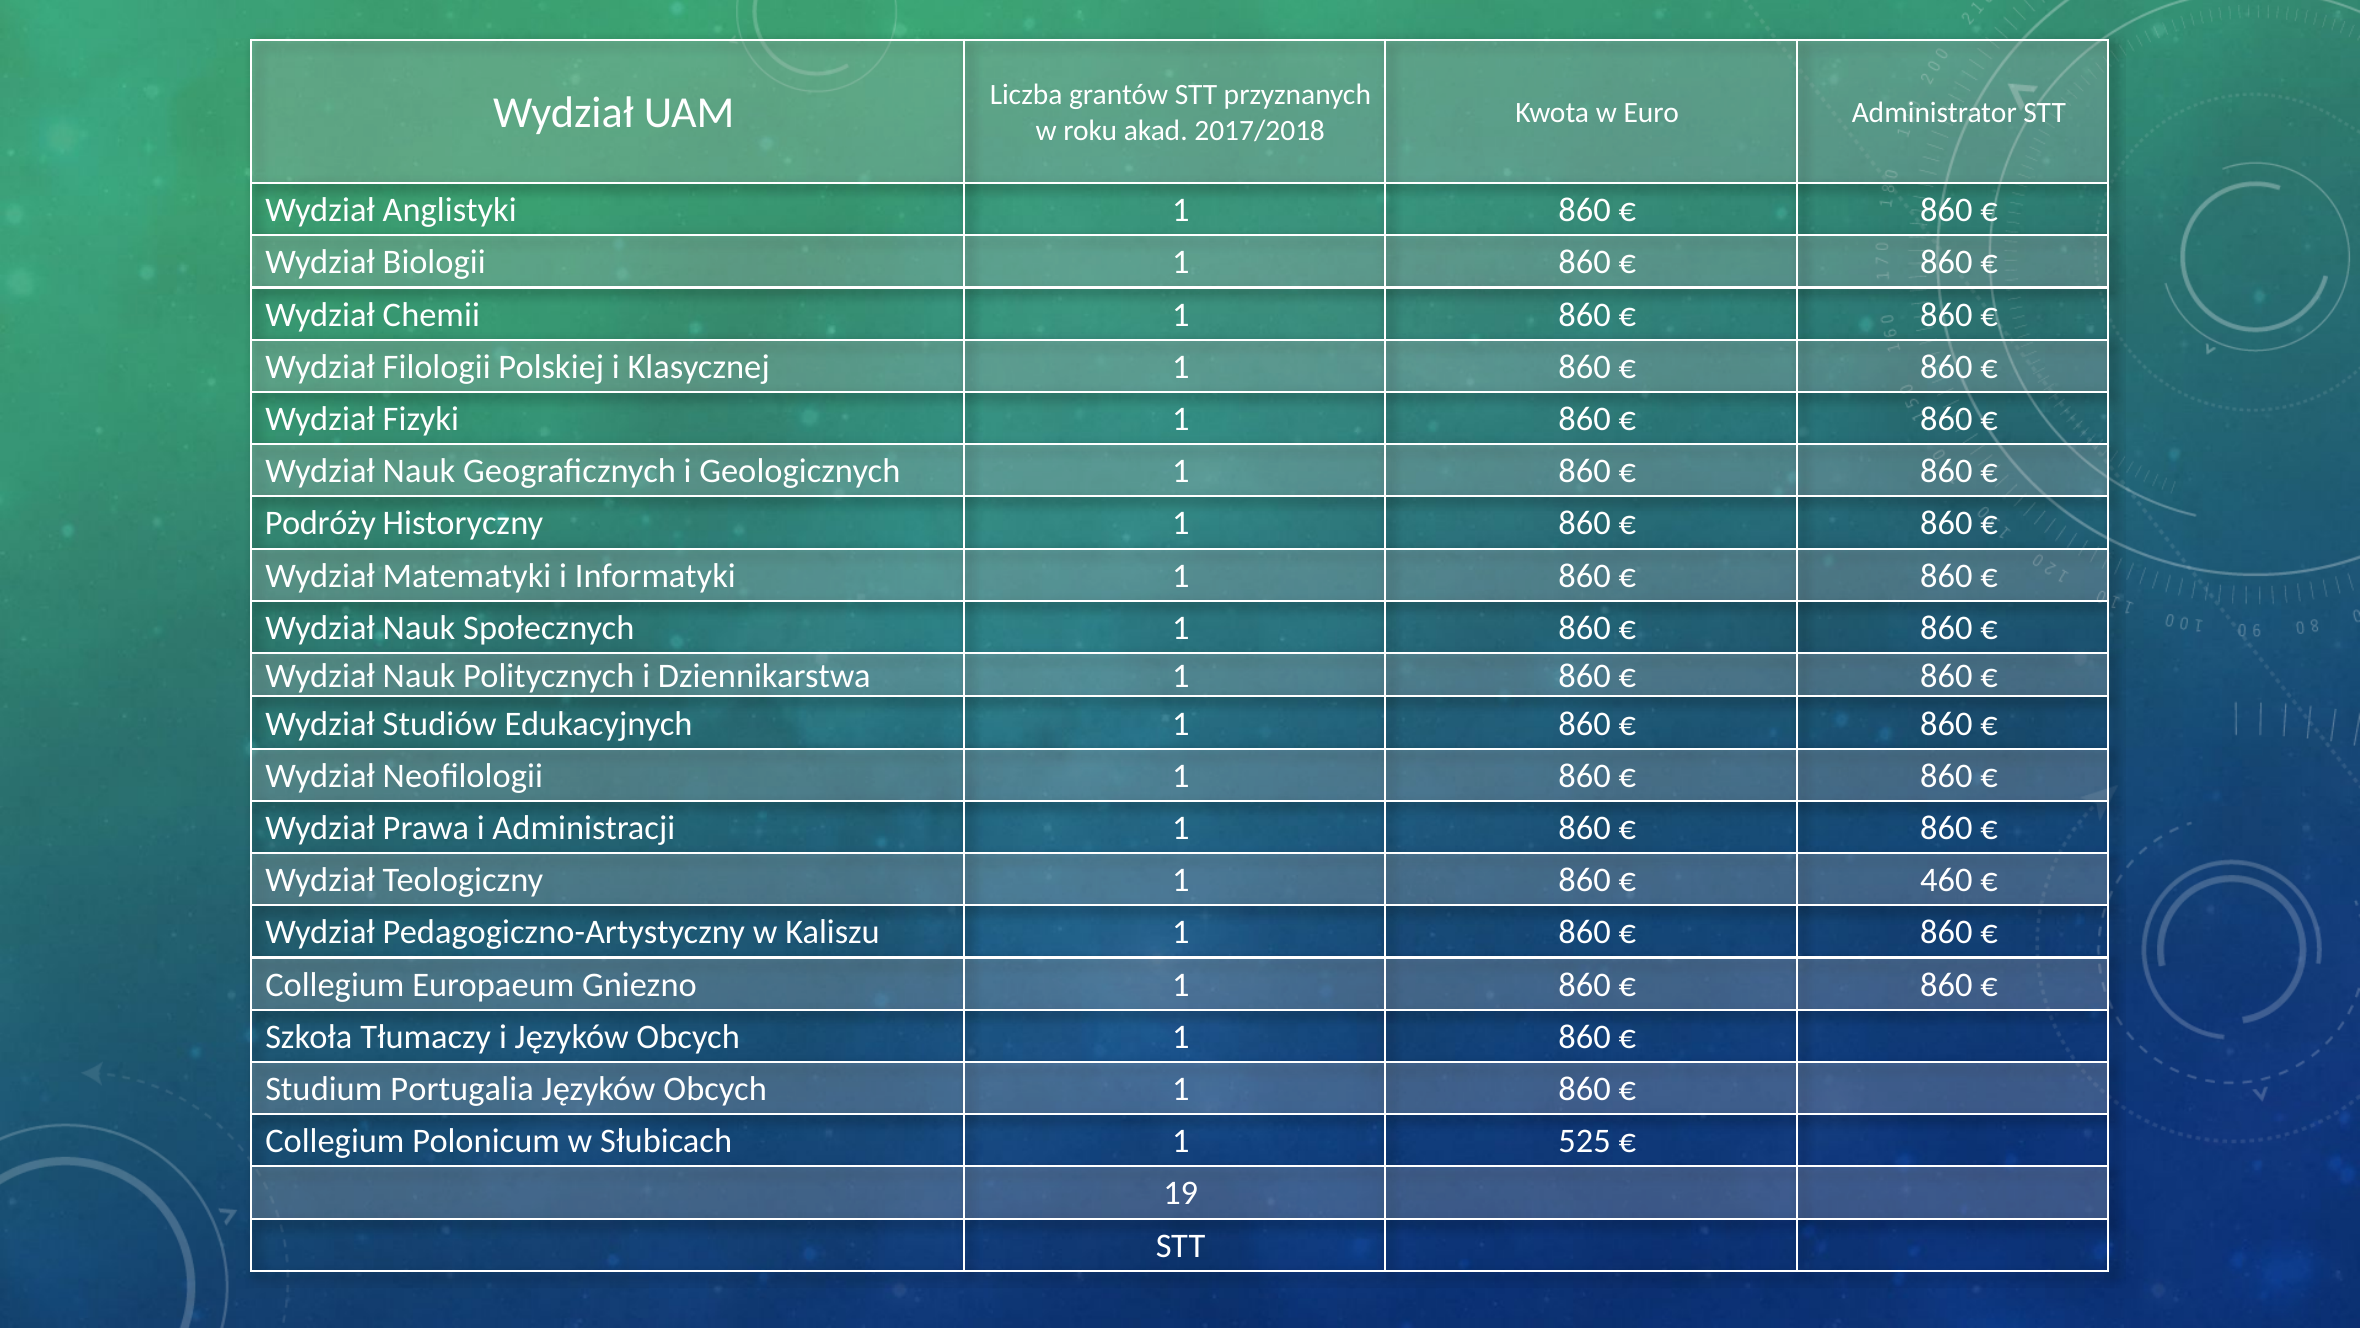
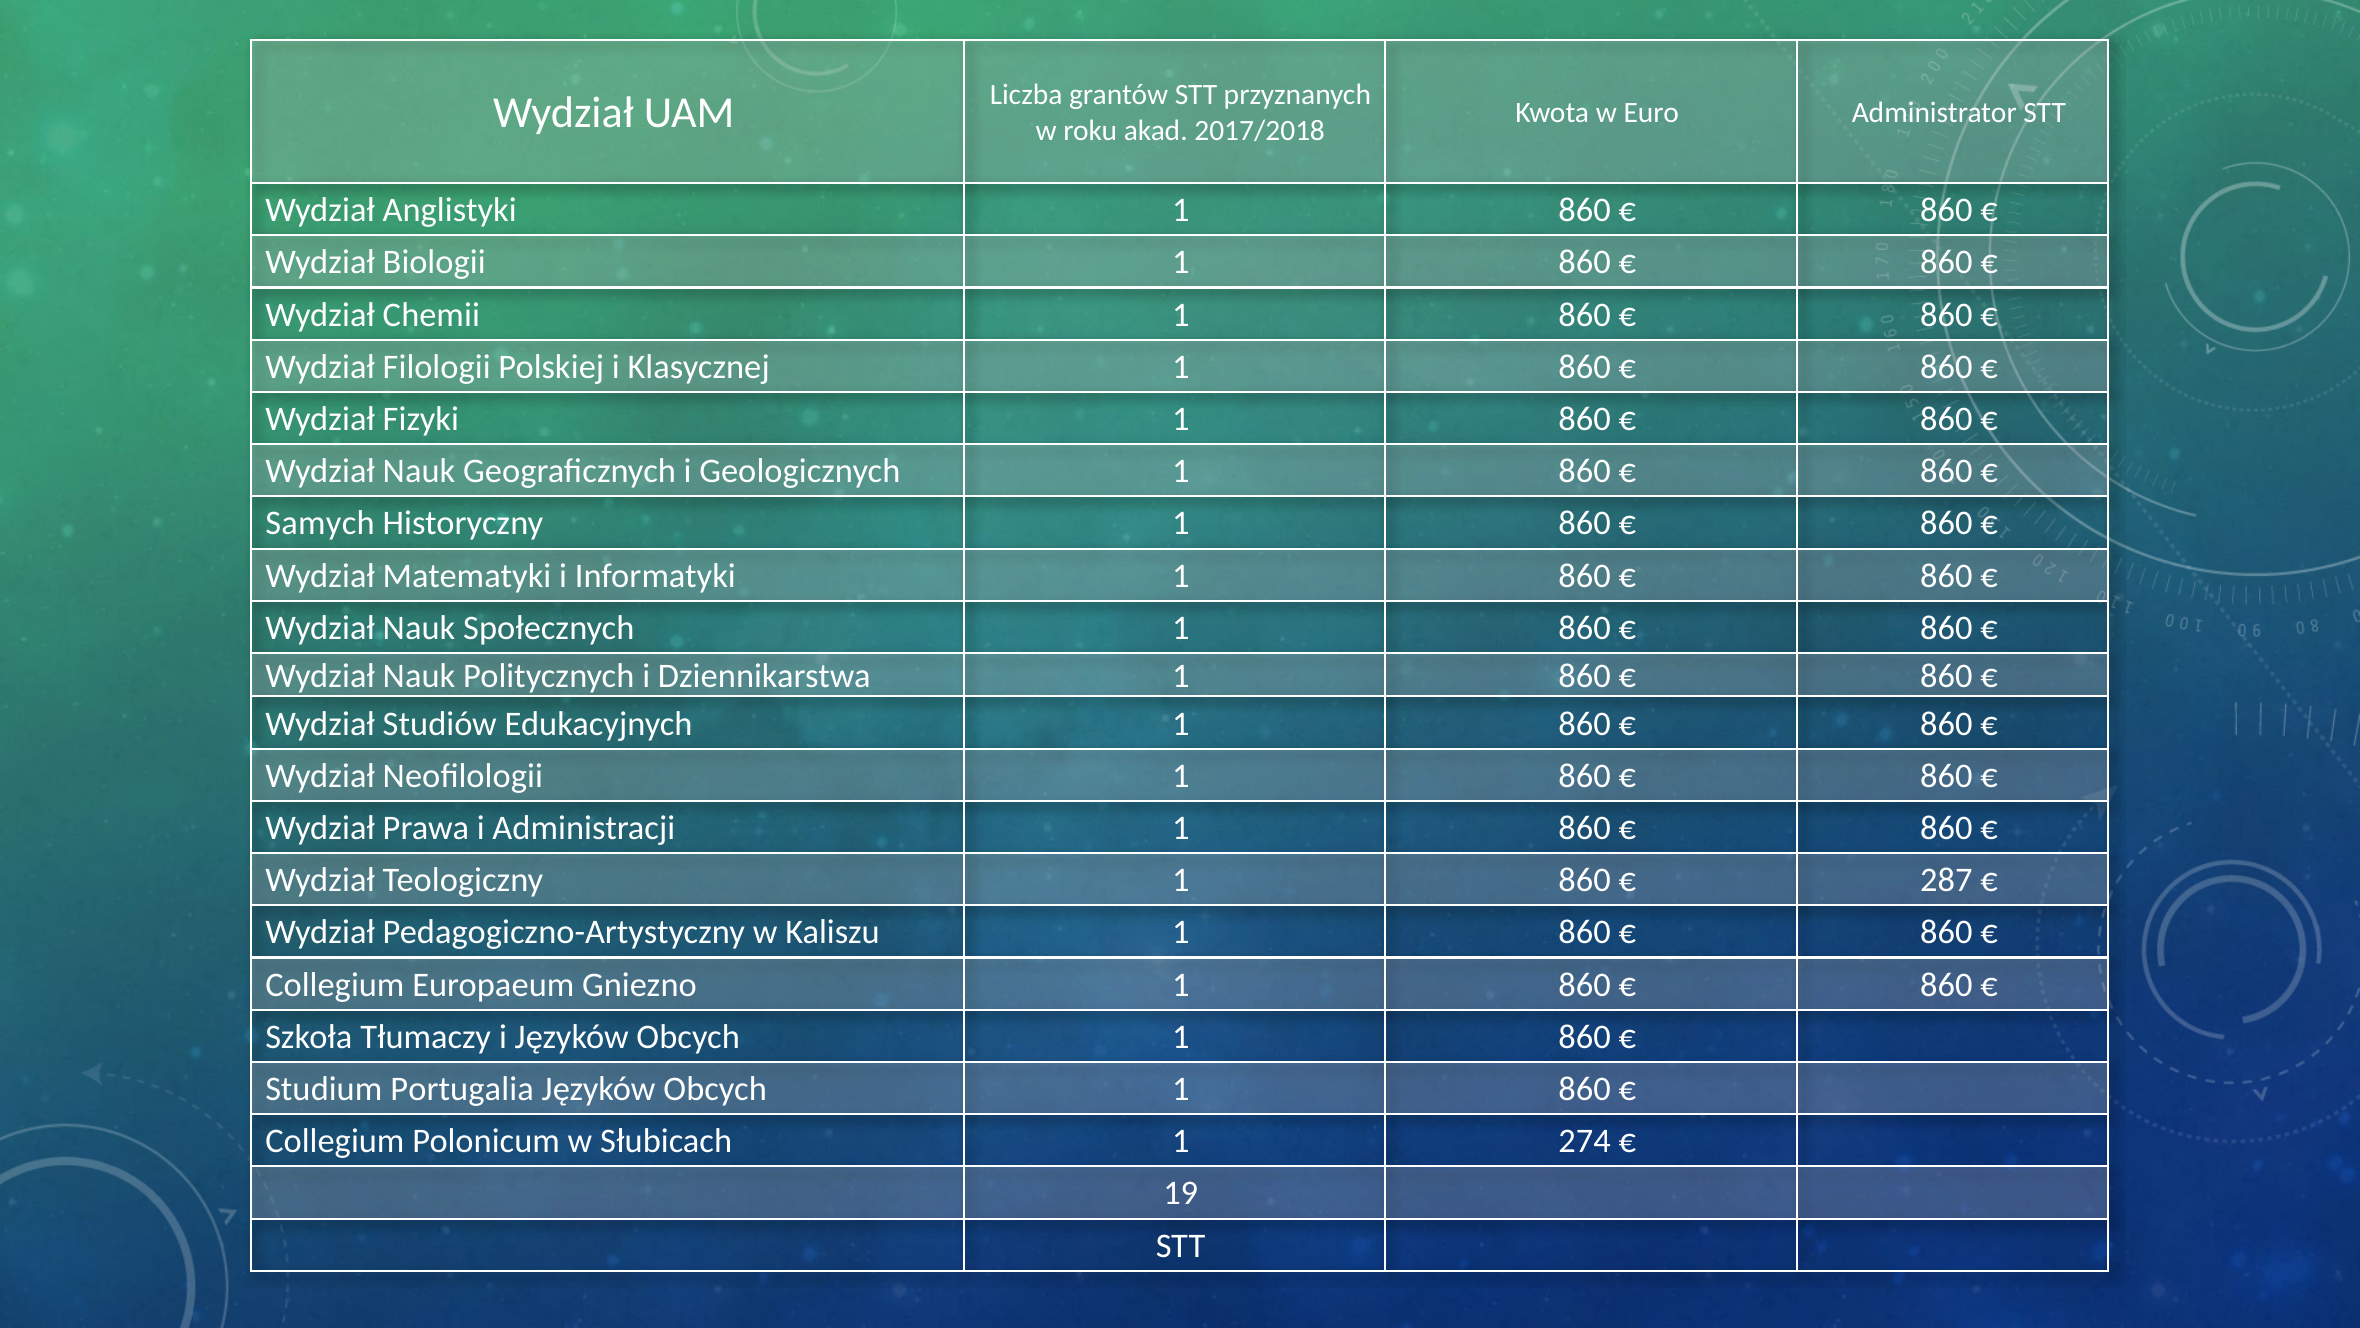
Podróży: Podróży -> Samych (320, 523)
460: 460 -> 287 (1946, 880)
525: 525 -> 274 (1585, 1141)
